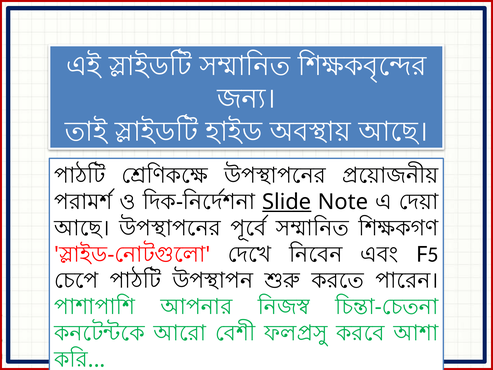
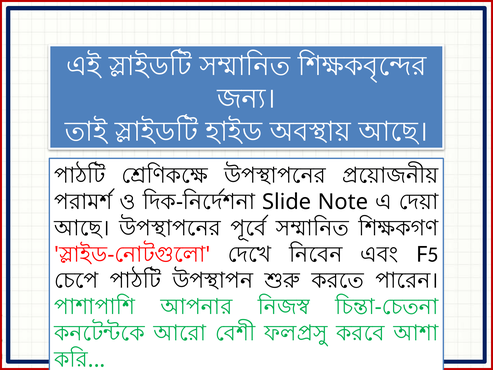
Slide underline: present -> none (287, 202)
